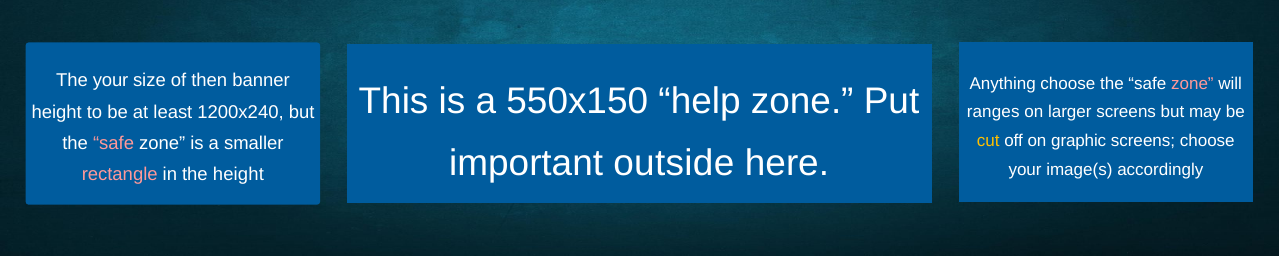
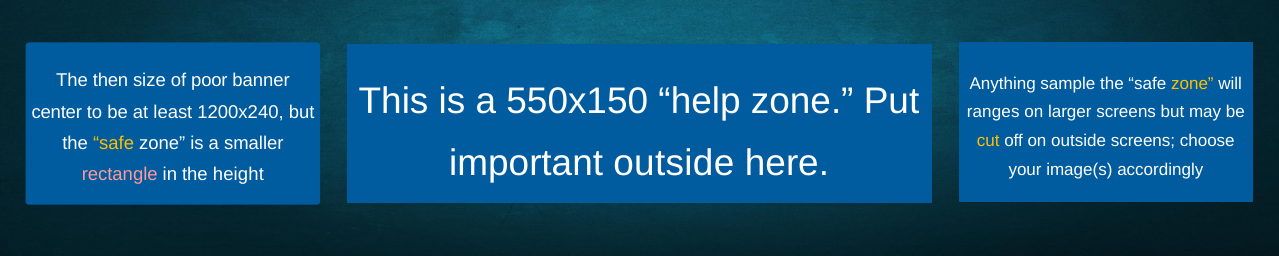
The your: your -> then (111, 81)
then: then -> poor (209, 81)
Anything choose: choose -> sample (1068, 83)
zone colour: pink -> yellow (1192, 83)
height: height -> center (57, 112)
on graphic: graphic -> outside (1079, 141)
safe colour: pink -> yellow (114, 143)
